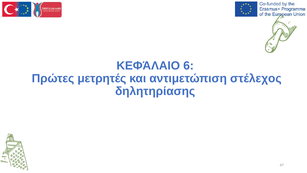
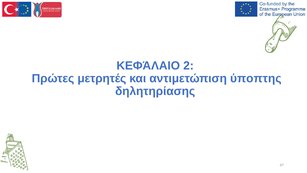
6: 6 -> 2 (189, 66)
στέλεχος: στέλεχος -> ύποπτης (256, 78)
